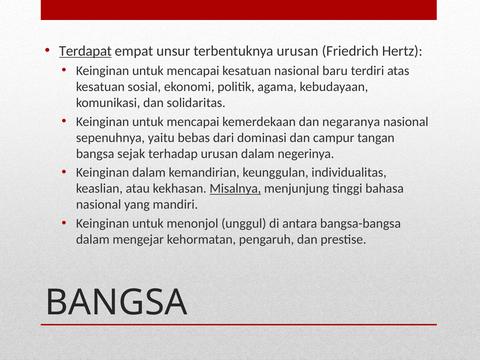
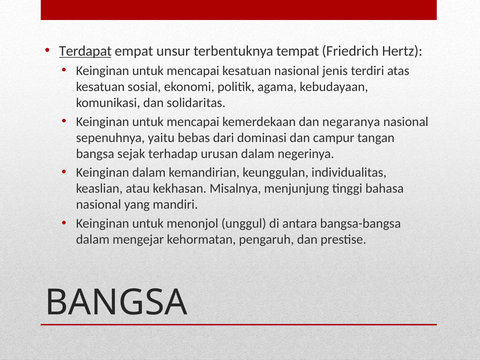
terbentuknya urusan: urusan -> tempat (298, 51)
baru: baru -> jenis (335, 71)
Misalnya underline: present -> none (235, 189)
